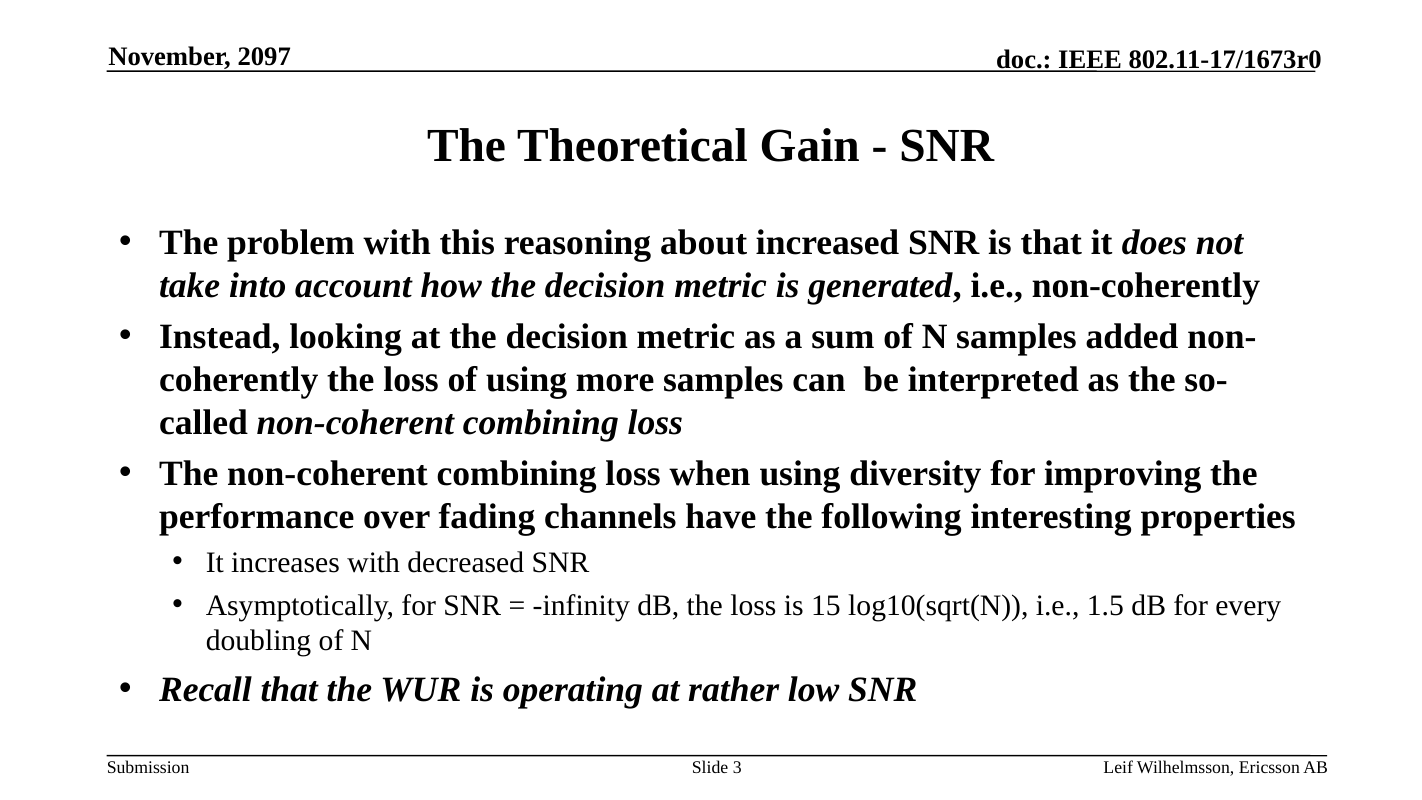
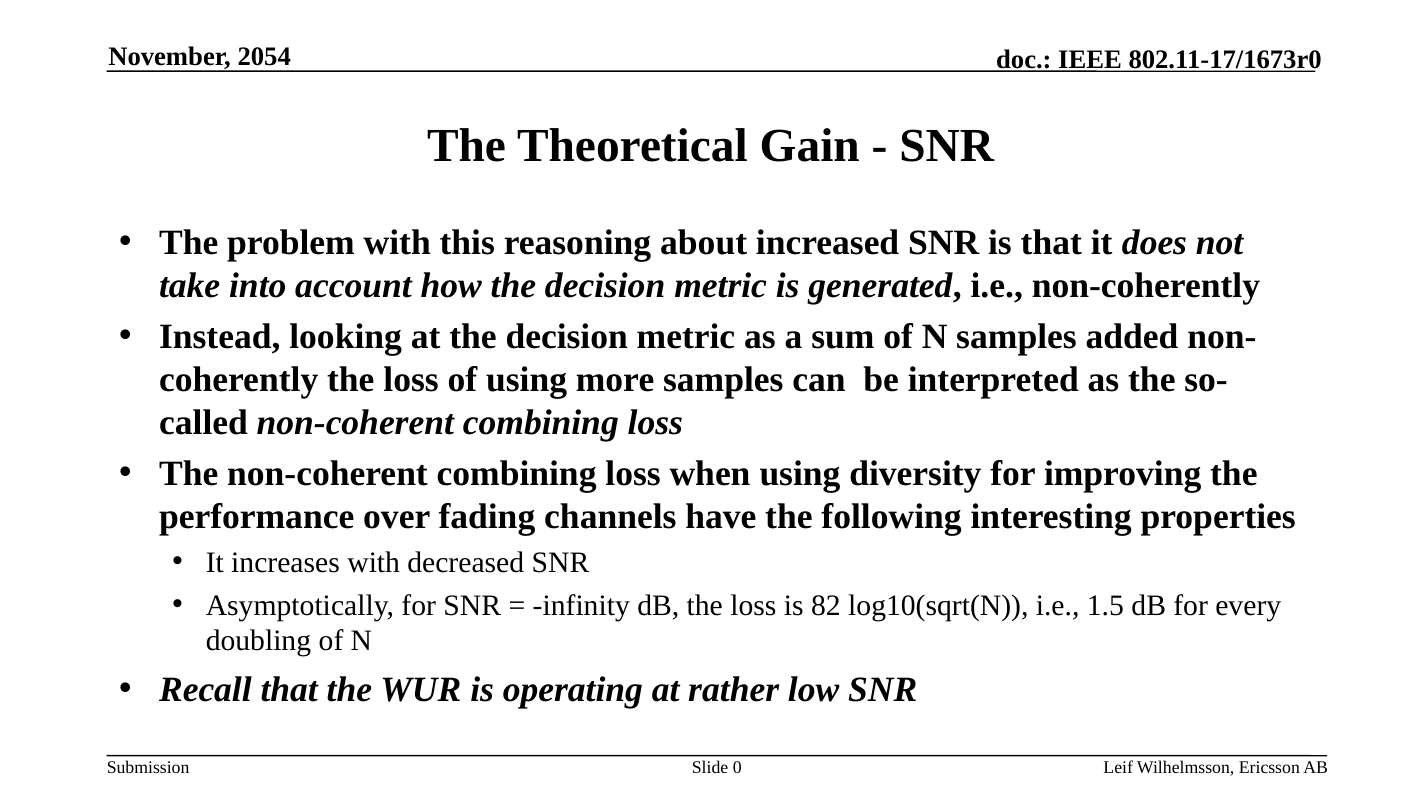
2097: 2097 -> 2054 (264, 57)
15: 15 -> 82 (826, 605)
3: 3 -> 0 (737, 767)
